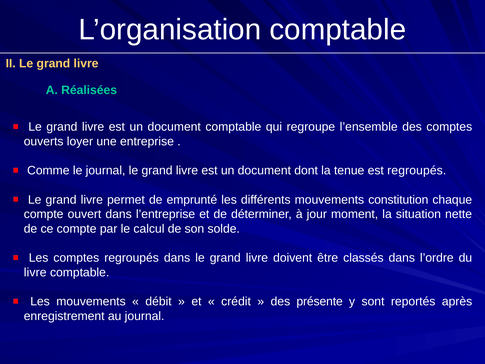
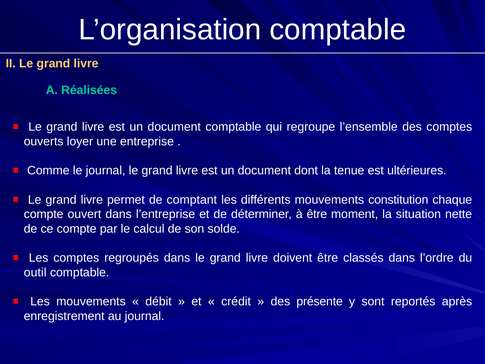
est regroupés: regroupés -> ultérieures (417, 170)
emprunté: emprunté -> comptant (192, 200)
à jour: jour -> être (317, 214)
livre: livre -> outil (35, 272)
